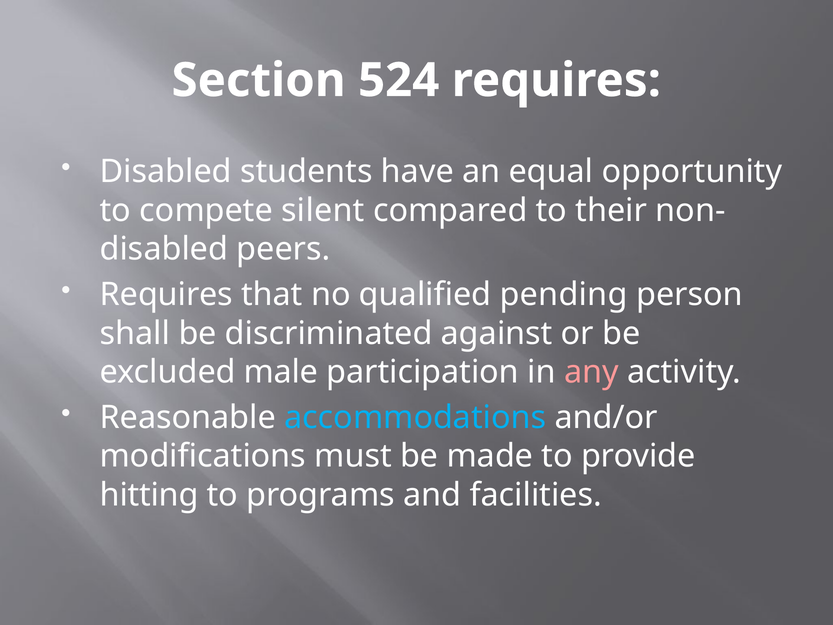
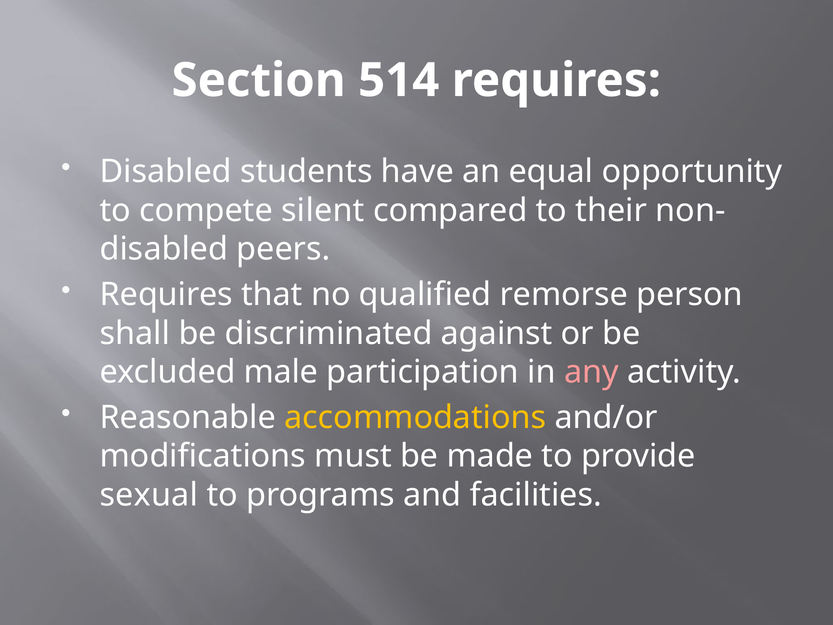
524: 524 -> 514 (399, 80)
pending: pending -> remorse (564, 294)
accommodations colour: light blue -> yellow (415, 417)
hitting: hitting -> sexual (149, 495)
